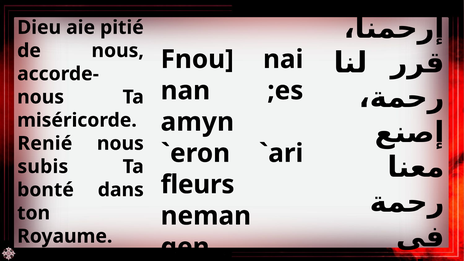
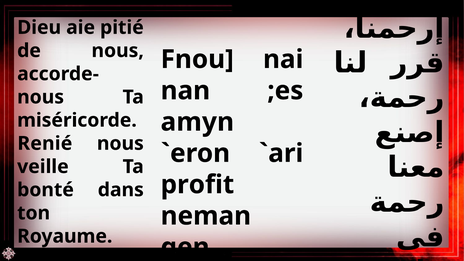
subis: subis -> veille (43, 167)
fleurs: fleurs -> profit (197, 185)
